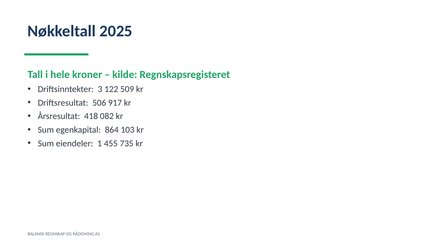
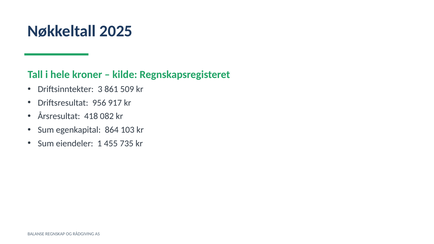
122: 122 -> 861 (111, 89)
506: 506 -> 956 (99, 103)
